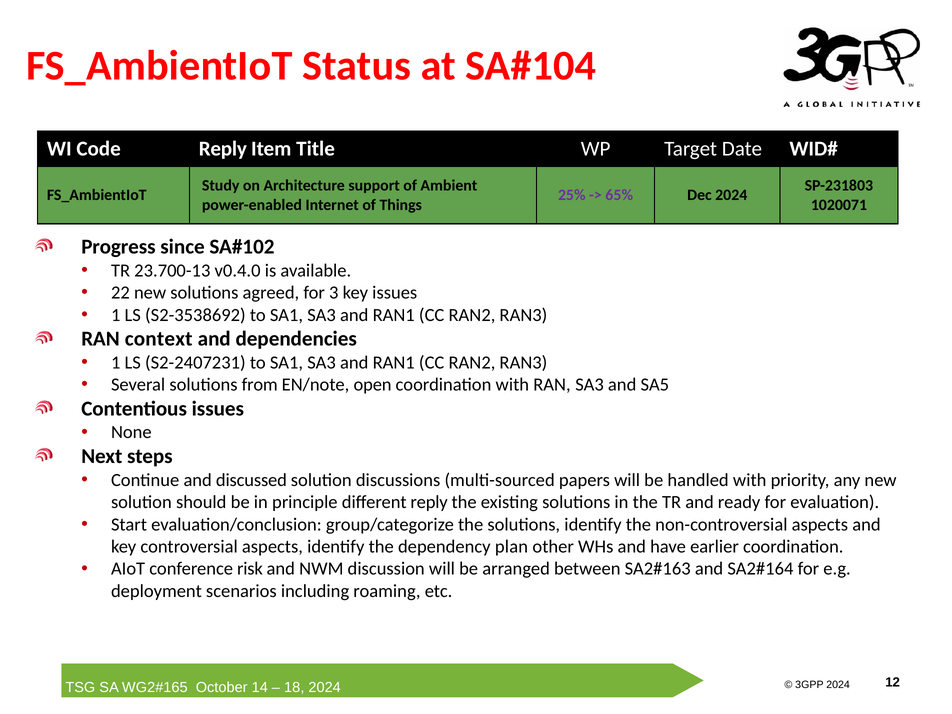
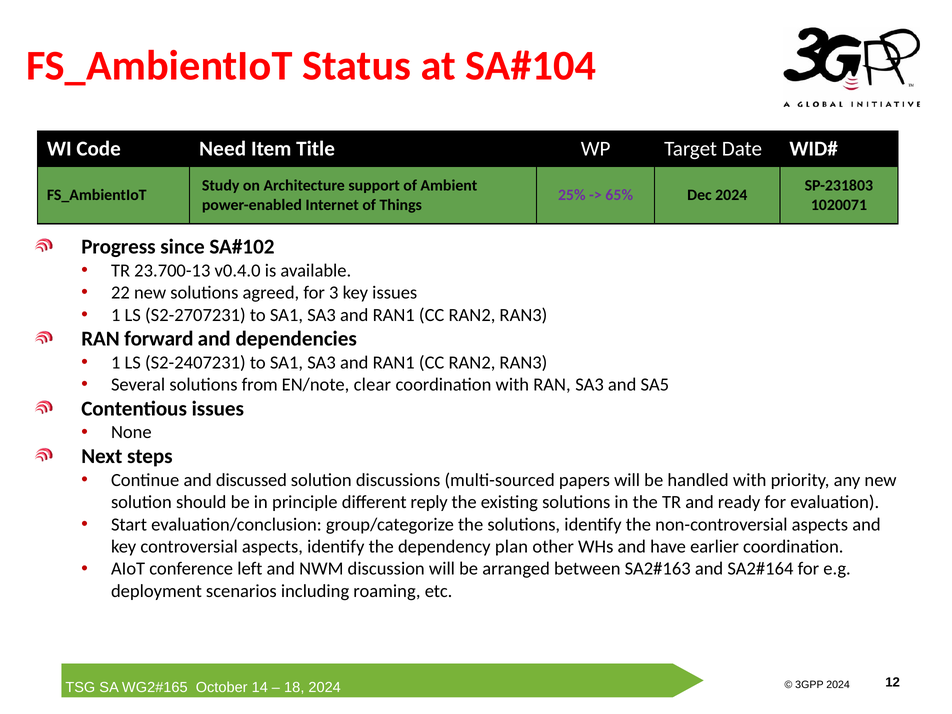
Code Reply: Reply -> Need (223, 149)
S2-3538692: S2-3538692 -> S2-2707231 (195, 315)
context: context -> forward (159, 339)
open: open -> clear (372, 385)
risk: risk -> left (250, 569)
